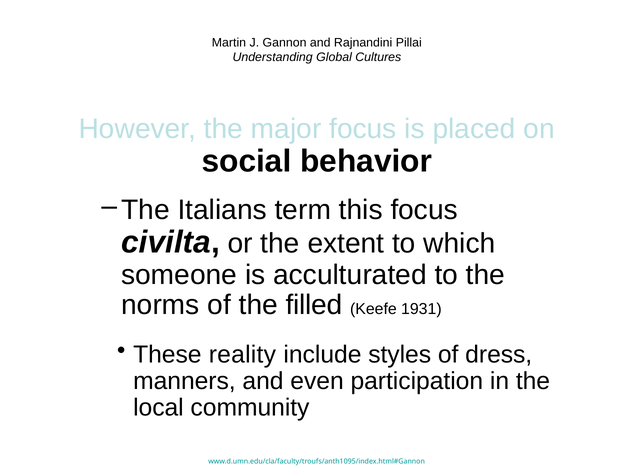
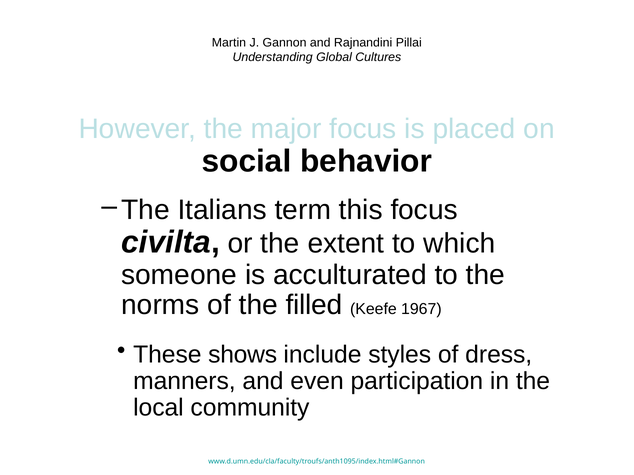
1931: 1931 -> 1967 (421, 310)
reality: reality -> shows (243, 355)
